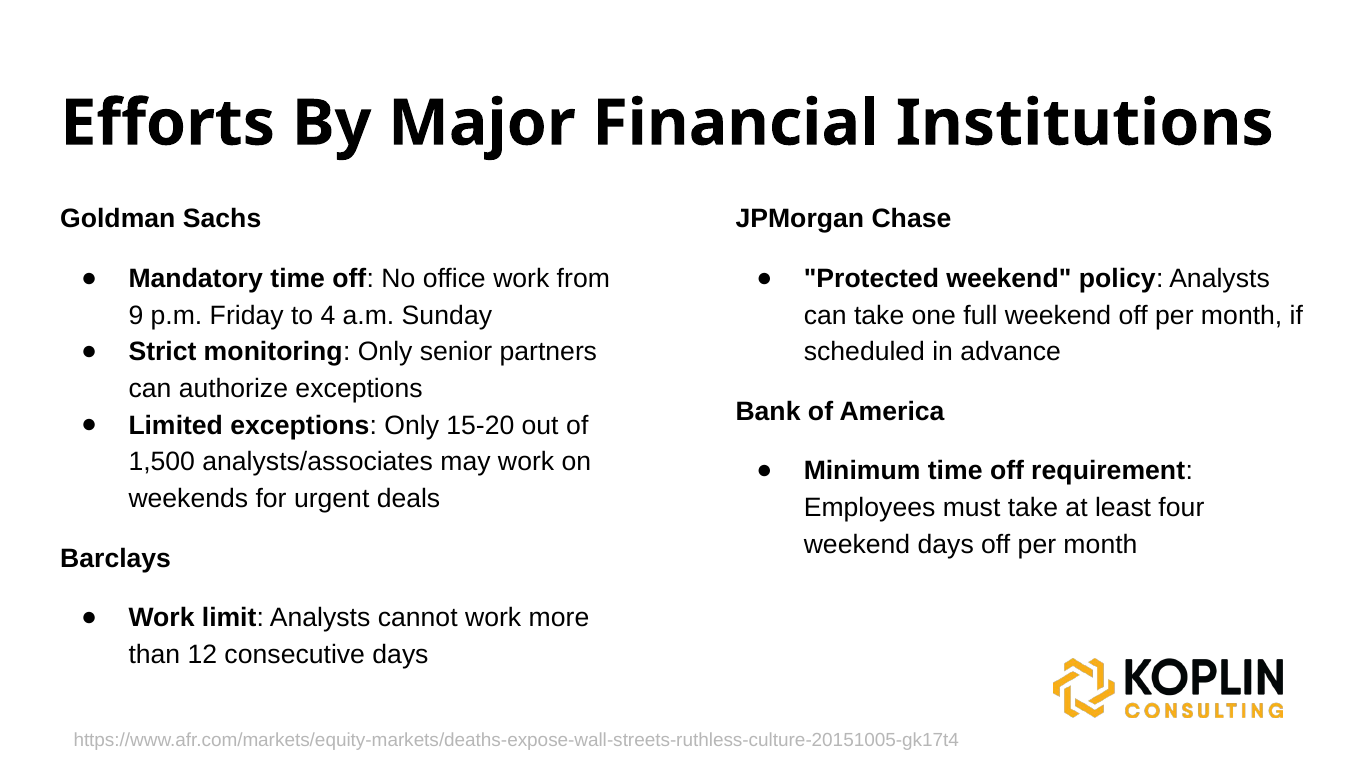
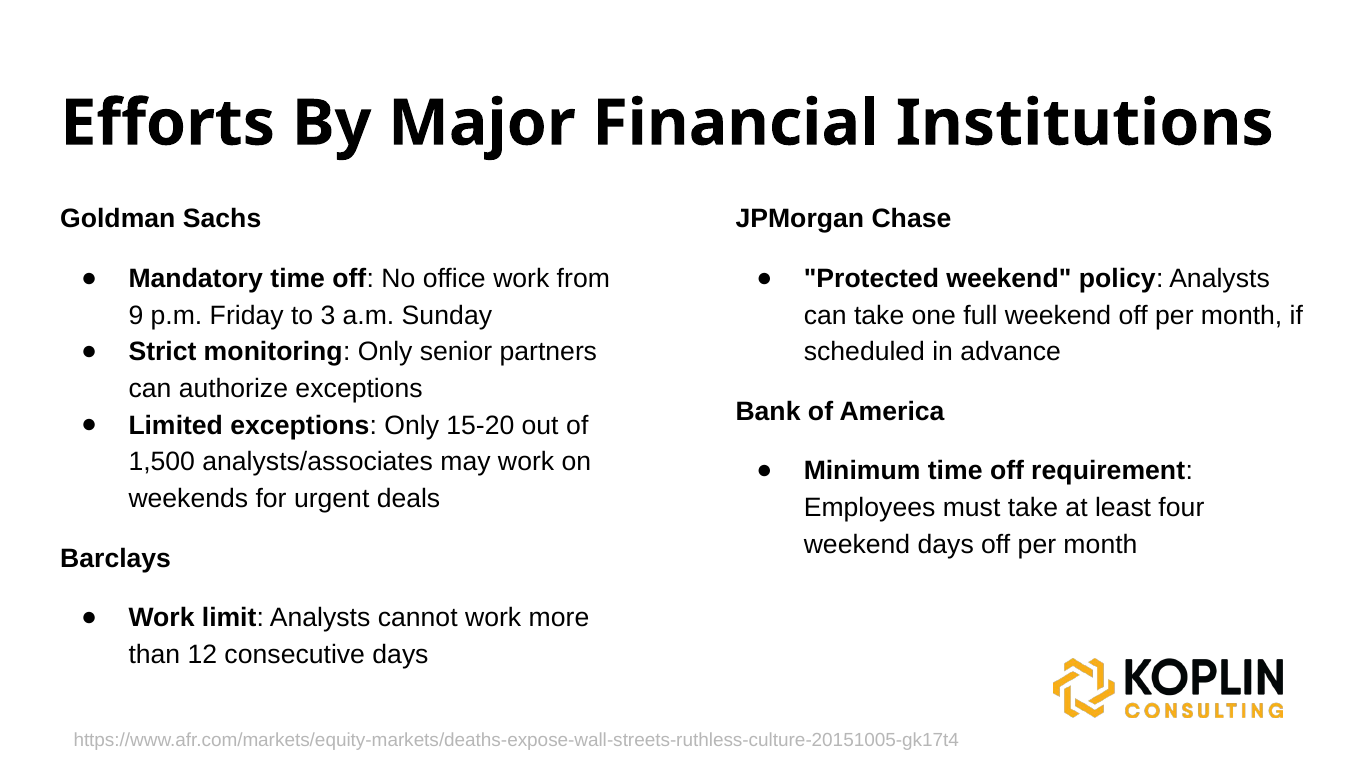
4: 4 -> 3 (328, 316)
